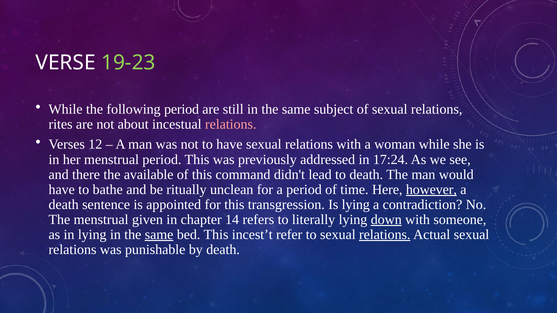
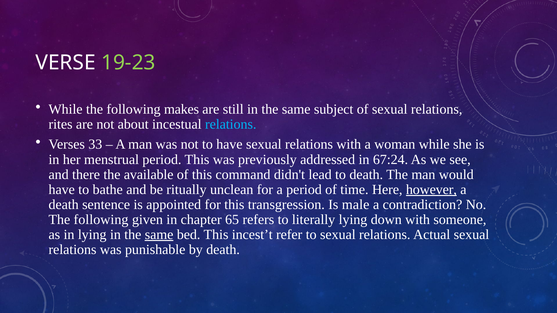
following period: period -> makes (182, 109)
relations colour: pink -> light blue (231, 124)
12: 12 -> 33 (95, 145)
17:24: 17:24 -> 67:24 (391, 160)
Is lying: lying -> male (356, 205)
menstrual: menstrual -> following (101, 220)
14: 14 -> 65 (232, 220)
down underline: present -> none (386, 220)
relations underline: present -> none (385, 235)
